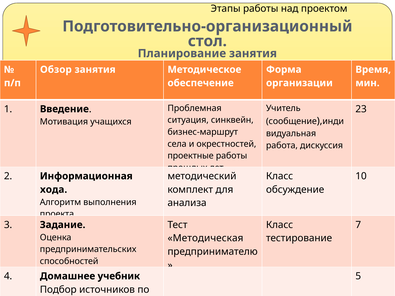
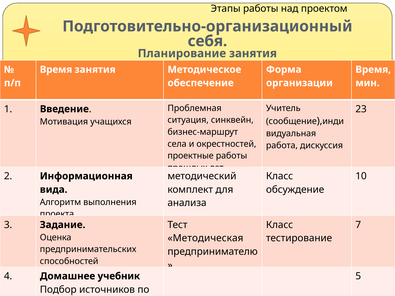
стол: стол -> себя (207, 41)
Обзор: Обзор -> Время (56, 70)
хода: хода -> вида (54, 190)
